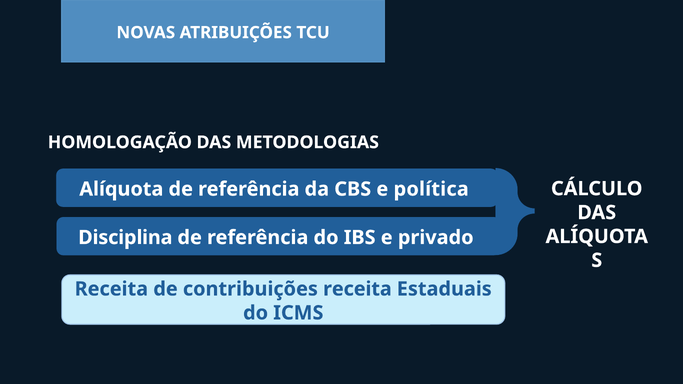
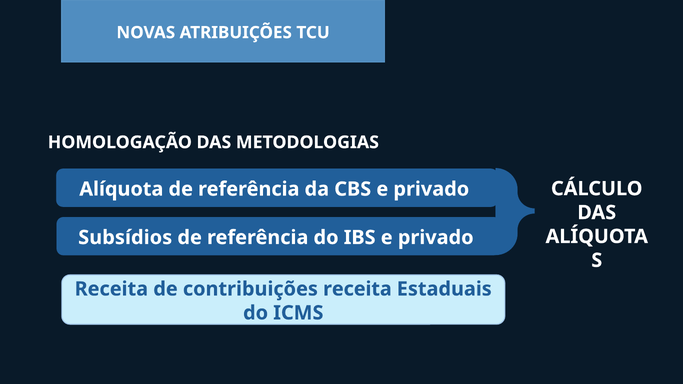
CBS e política: política -> privado (431, 189)
Disciplina: Disciplina -> Subsídios (125, 238)
